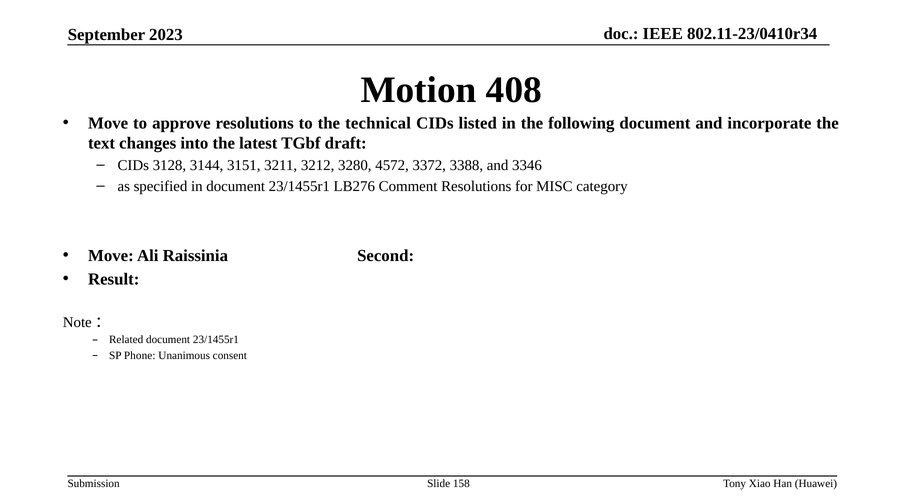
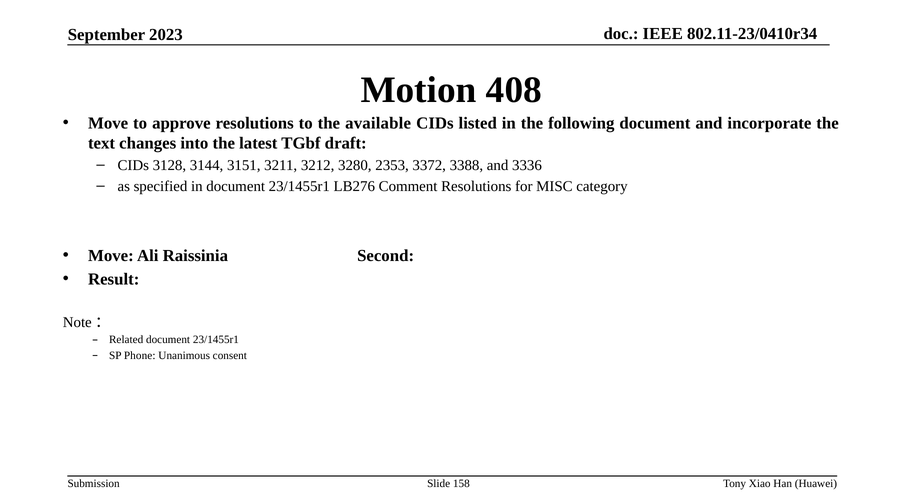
technical: technical -> available (378, 123)
4572: 4572 -> 2353 (392, 166)
3346: 3346 -> 3336 (527, 166)
